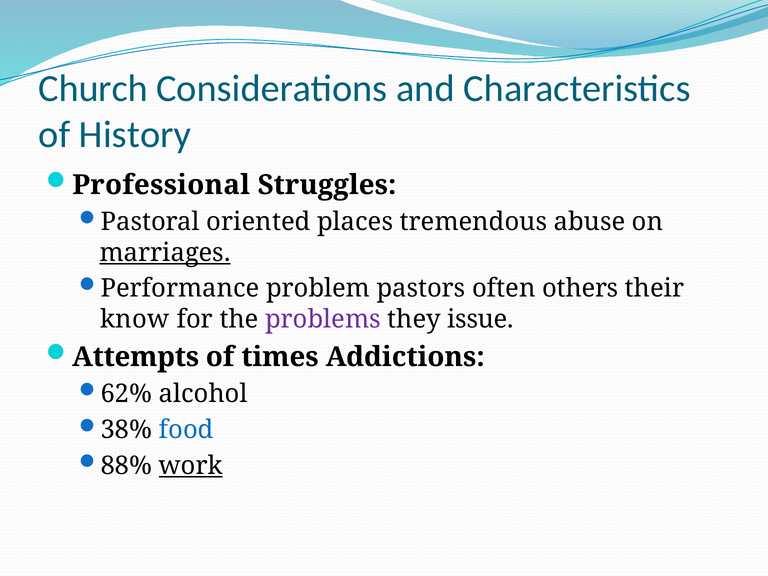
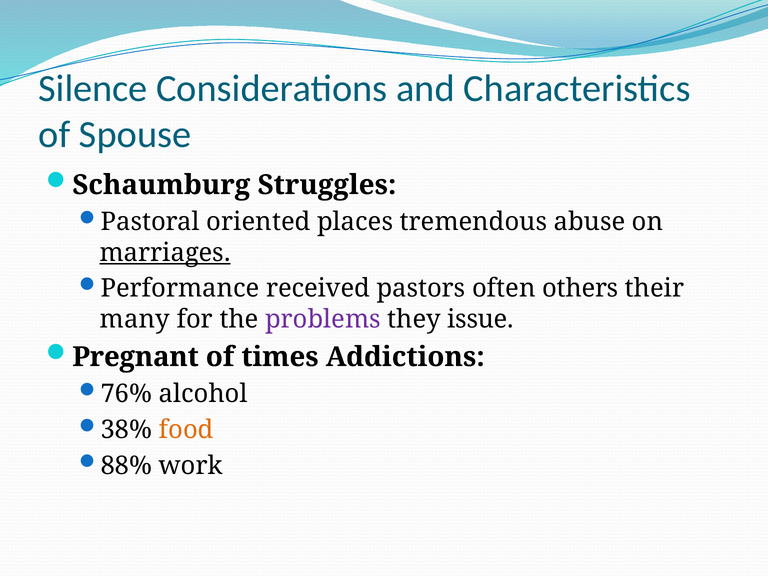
Church: Church -> Silence (93, 89)
History: History -> Spouse (135, 135)
Professional: Professional -> Schaumburg (161, 185)
problem: problem -> received (318, 288)
know: know -> many (135, 319)
Attempts: Attempts -> Pregnant (136, 357)
62%: 62% -> 76% (126, 394)
food colour: blue -> orange (186, 430)
work underline: present -> none (191, 466)
